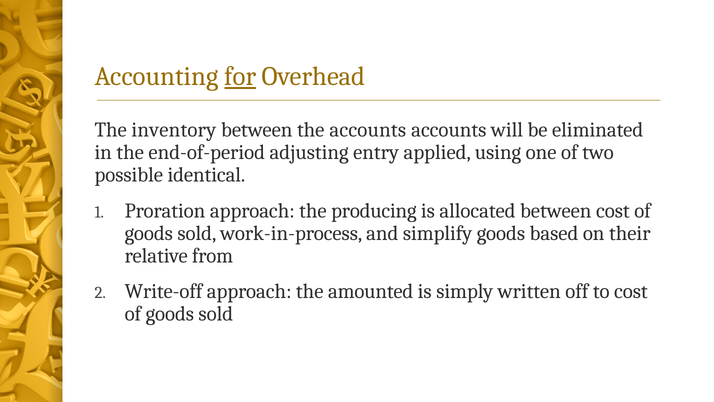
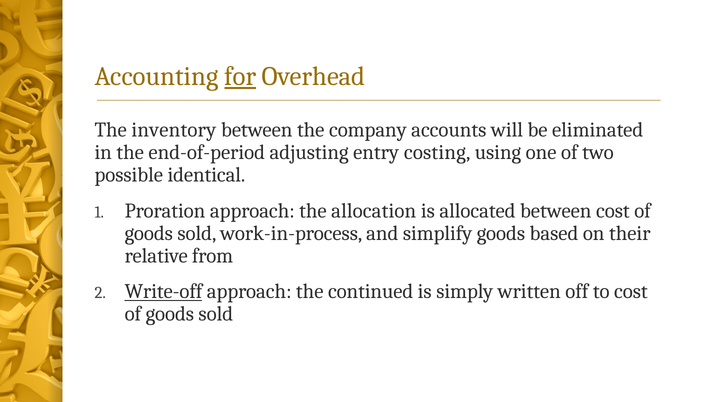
the accounts: accounts -> company (368, 130)
applied: applied -> costing (437, 152)
producing: producing -> allocation (374, 211)
Write-off underline: none -> present (164, 291)
amounted: amounted -> continued (371, 291)
